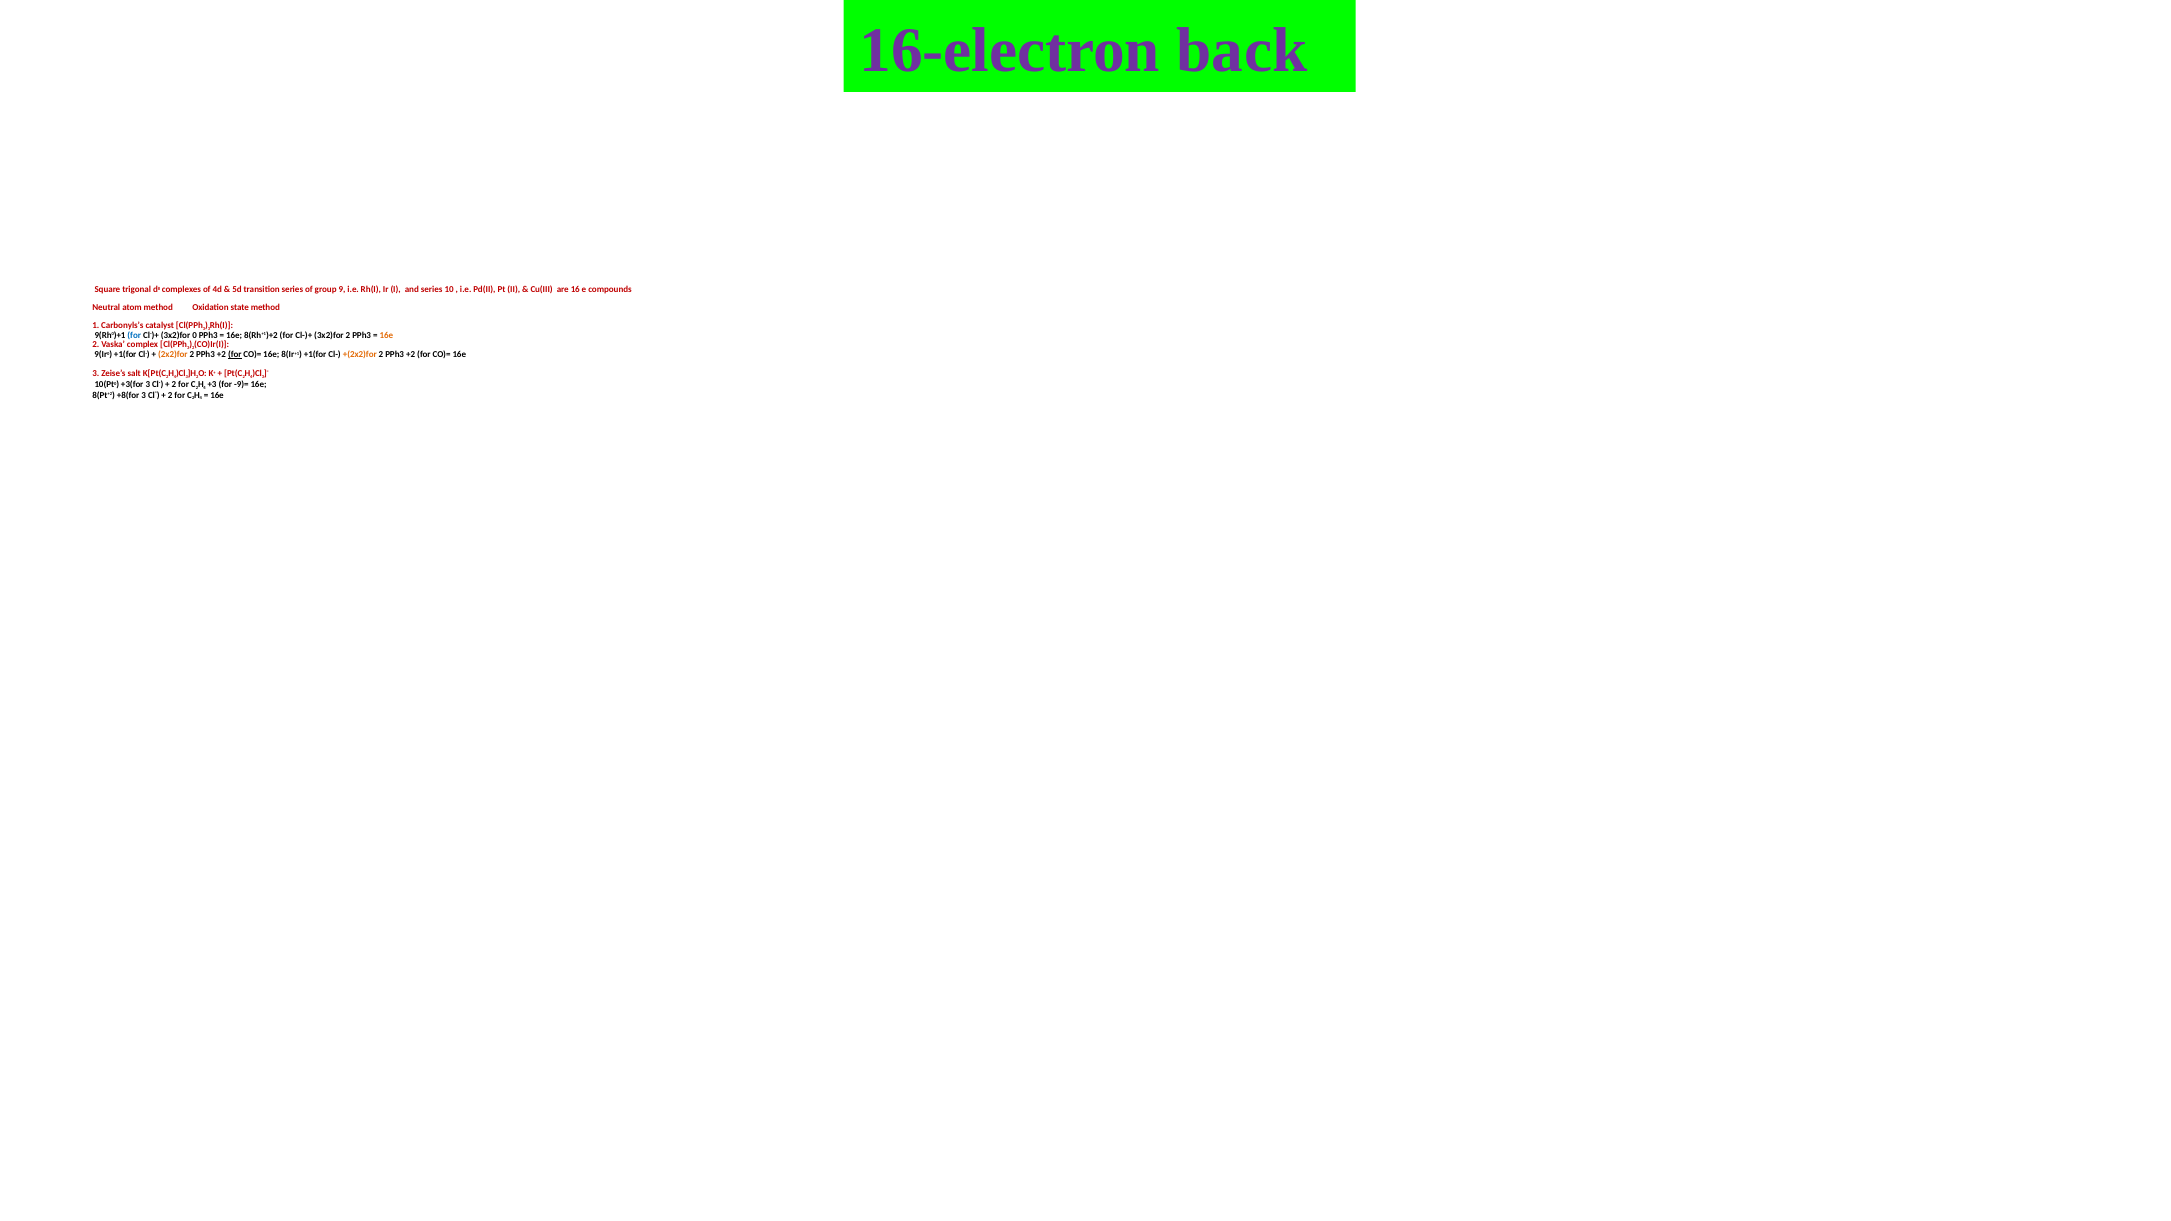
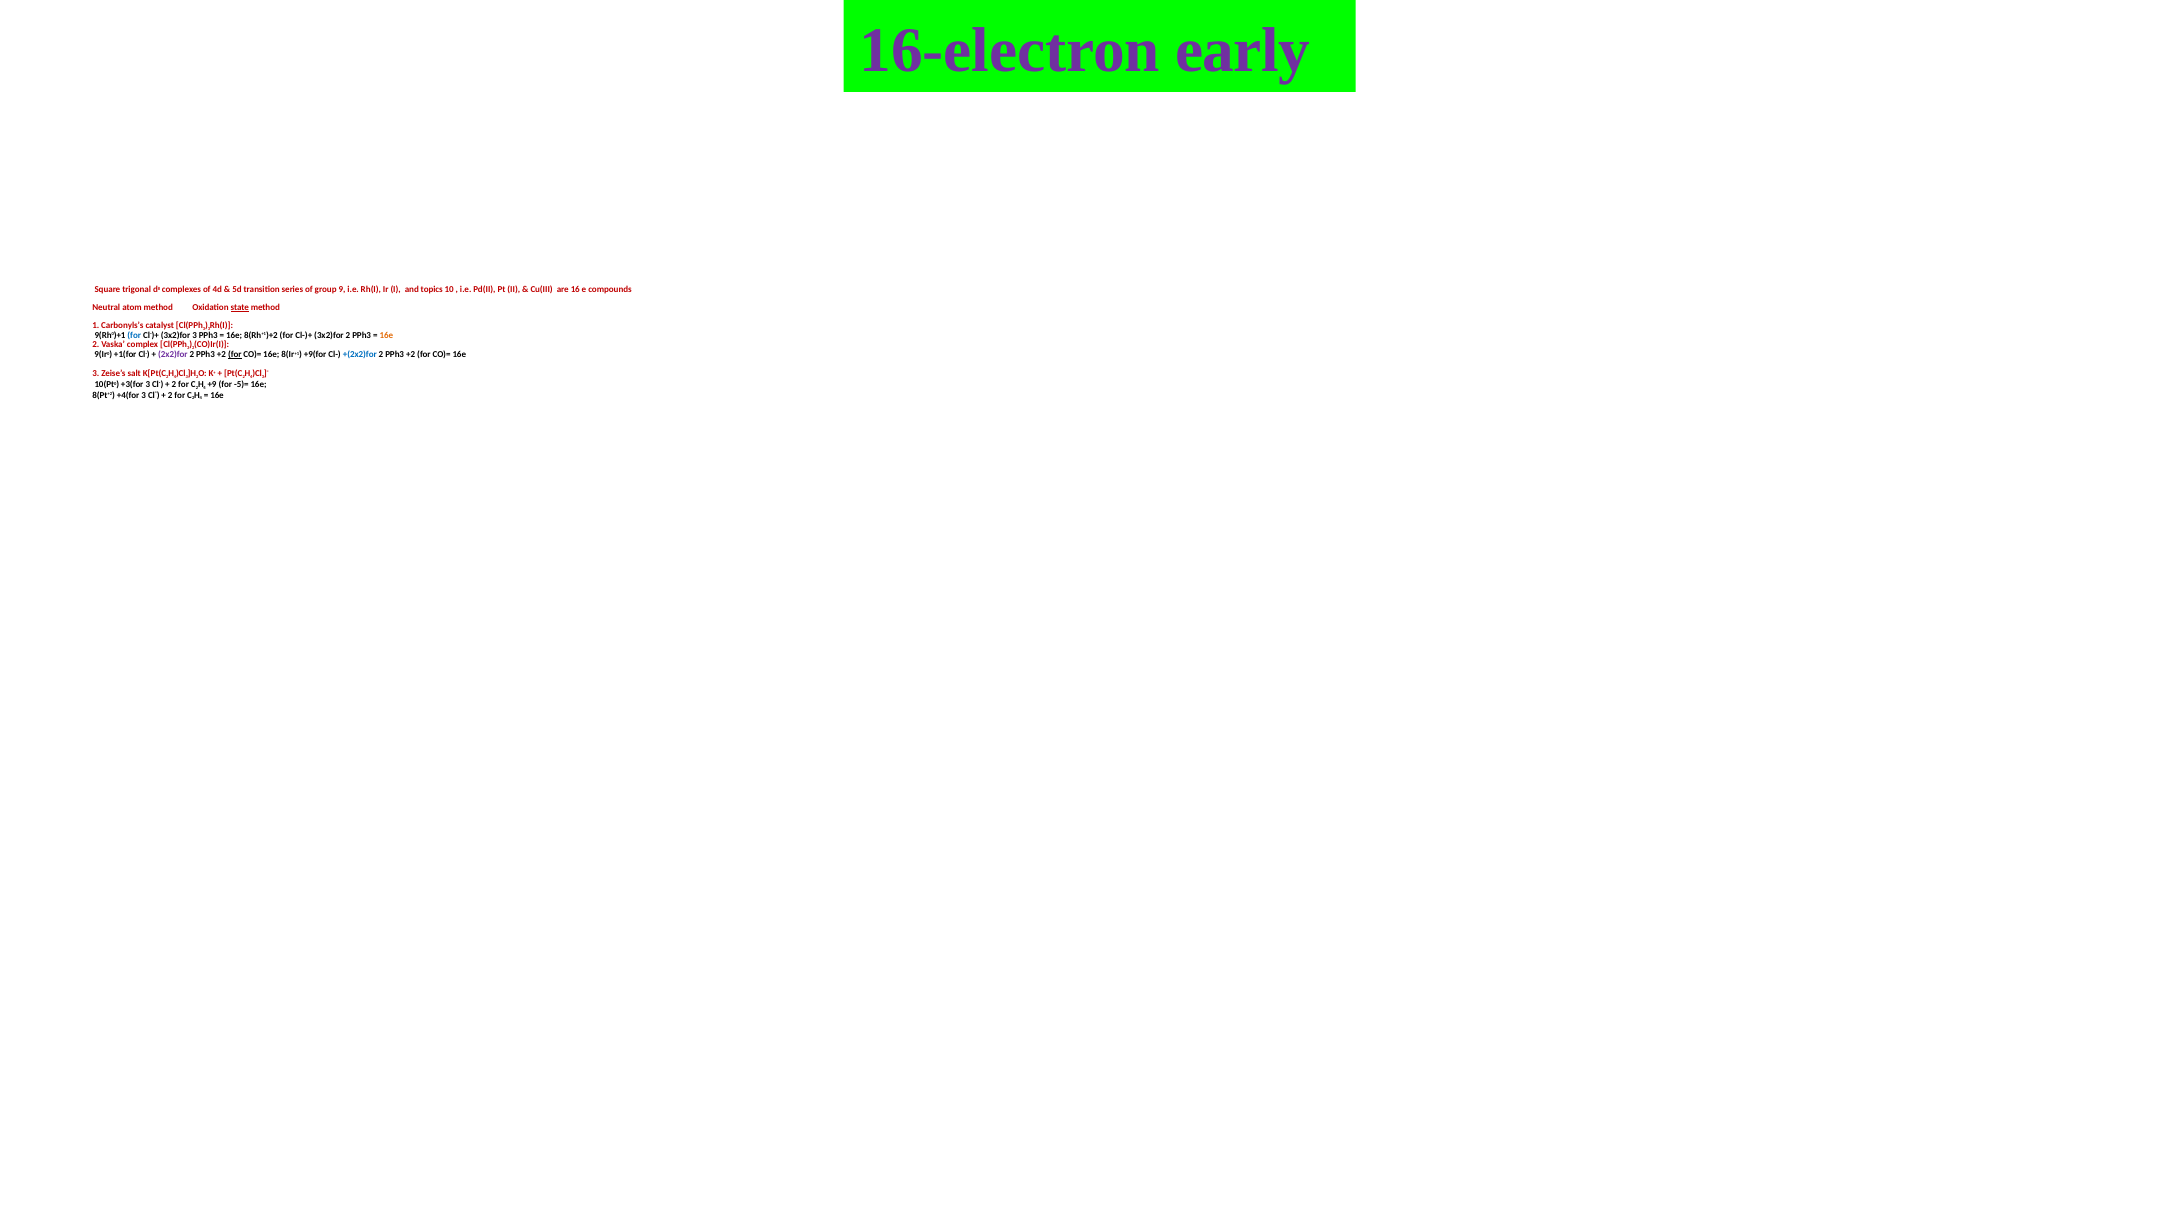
back: back -> early (1243, 50)
and series: series -> topics (432, 290)
state underline: none -> present (240, 307)
3x2)for 0: 0 -> 3 (195, 335)
2x2)for colour: orange -> purple (173, 355)
8(Ir+1 +1(for: +1(for -> +9(for (315, 355)
+(2x2)for colour: orange -> blue (360, 355)
+3: +3 -> +9 (212, 385)
-9)=: -9)= -> -5)= (241, 385)
+8(for: +8(for -> +4(for (128, 395)
